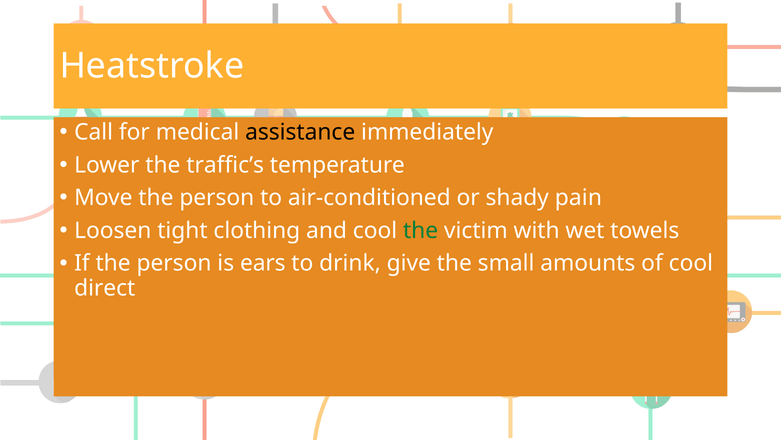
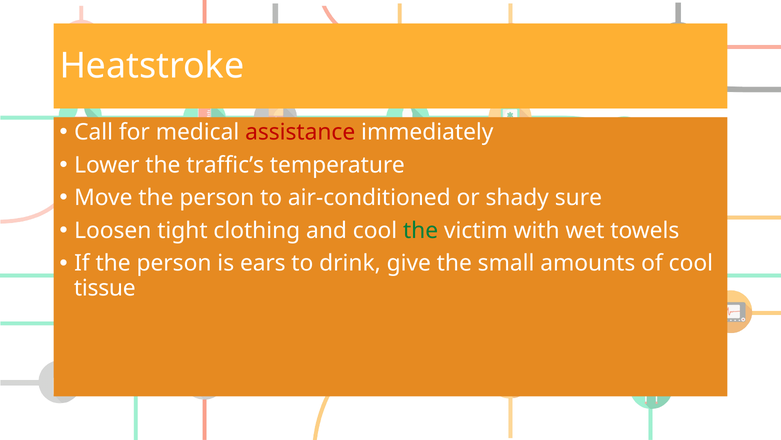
assistance colour: black -> red (300, 132)
pain: pain -> sure (578, 198)
direct: direct -> tissue (105, 288)
